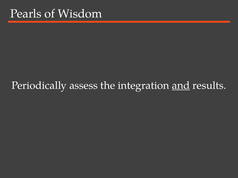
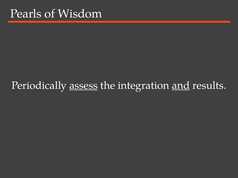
assess underline: none -> present (83, 86)
